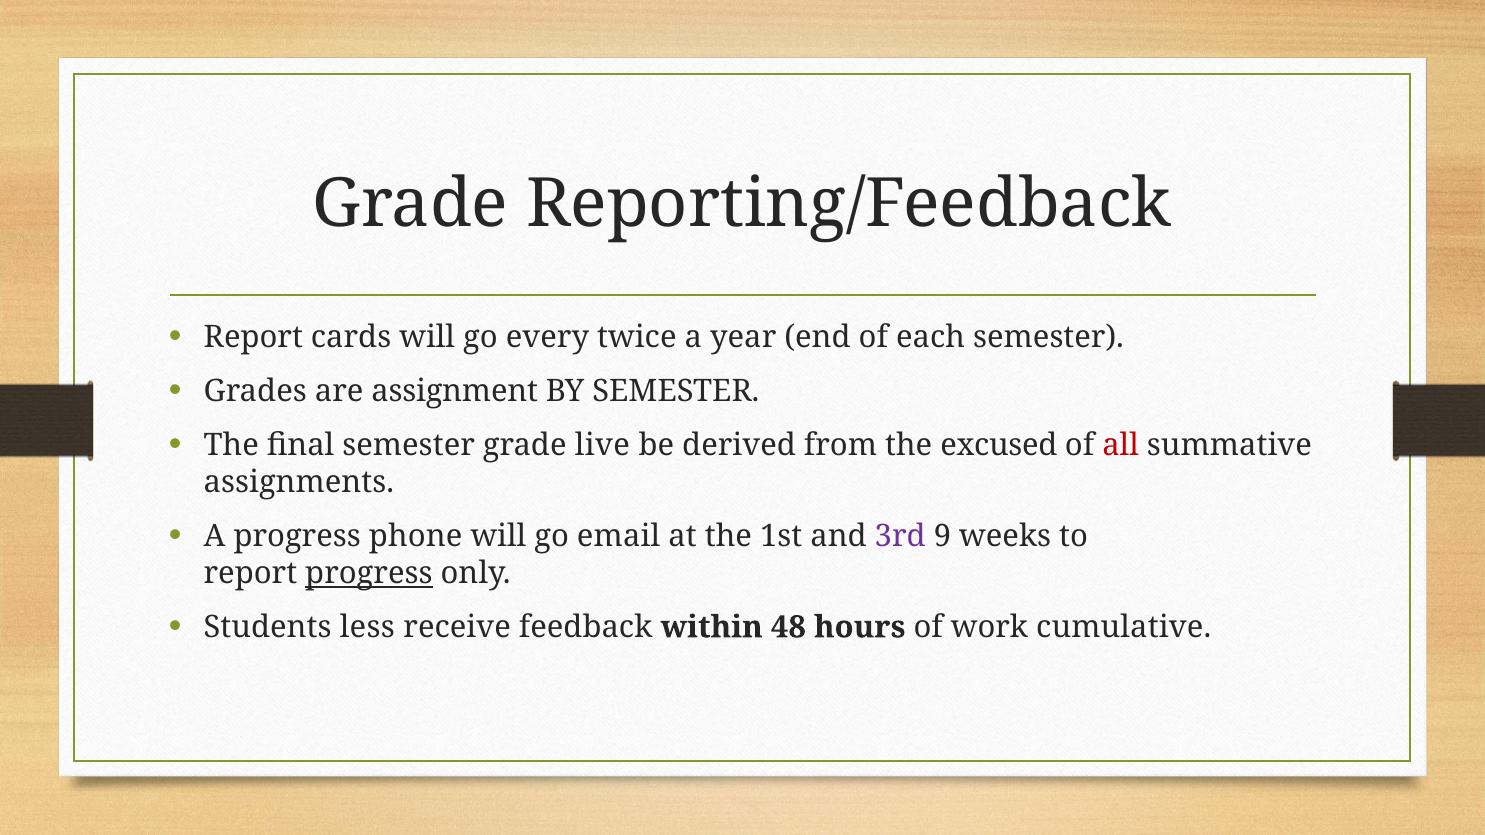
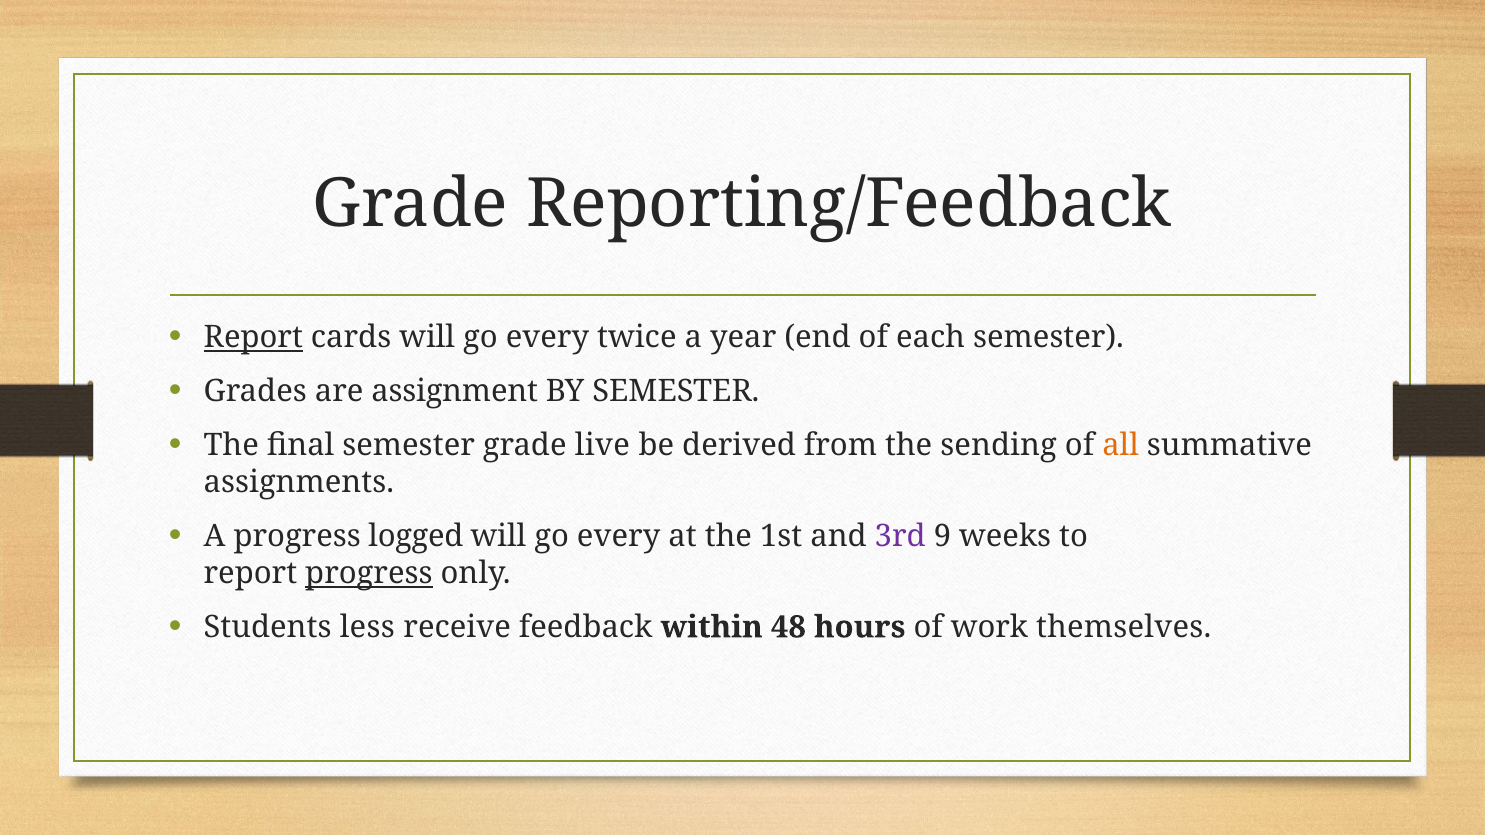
Report underline: none -> present (253, 338)
excused: excused -> sending (999, 445)
all colour: red -> orange (1121, 445)
phone: phone -> logged (416, 536)
email: email -> every (619, 536)
cumulative: cumulative -> themselves (1124, 627)
